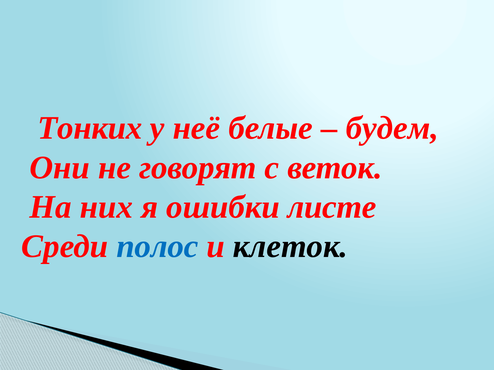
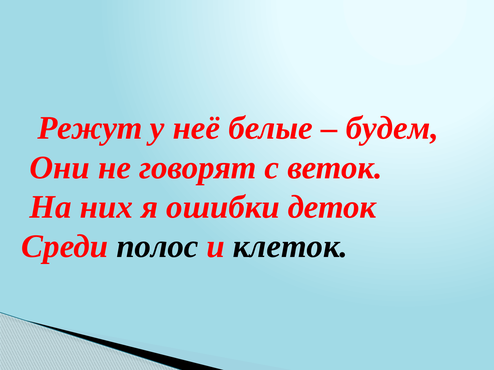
Тонких: Тонких -> Режут (90, 128)
листе: листе -> деток (332, 207)
полос colour: blue -> black (157, 247)
